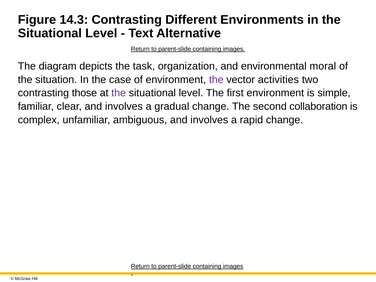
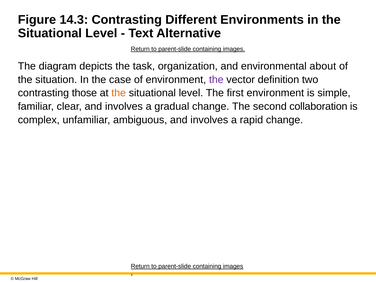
moral: moral -> about (323, 66)
activities: activities -> definition (278, 80)
the colour: purple -> orange (119, 93)
